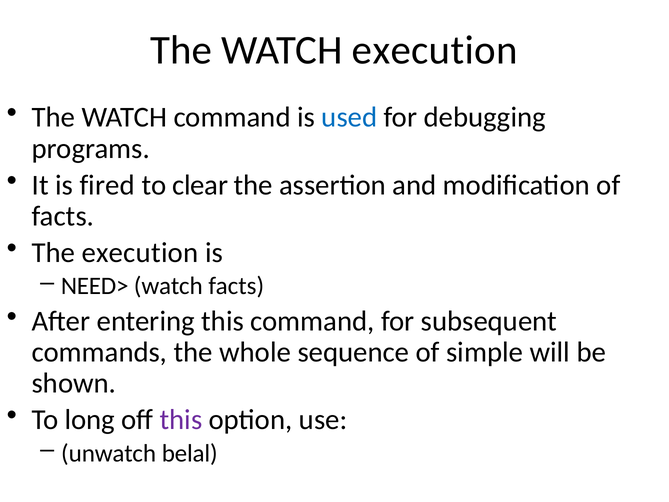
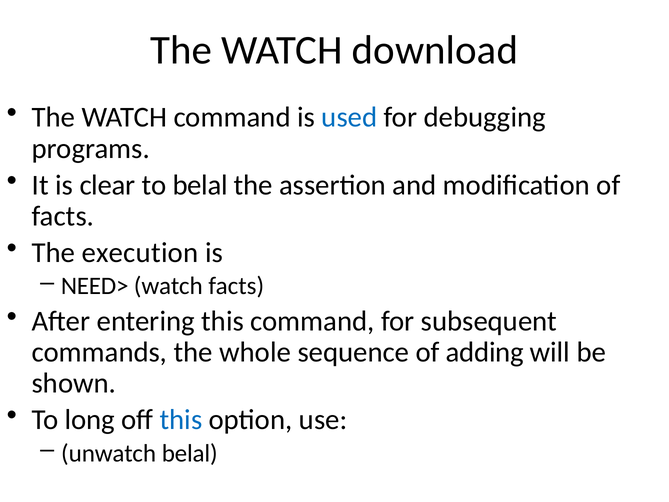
WATCH execution: execution -> download (435, 50)
fired: fired -> clear (108, 185)
to clear: clear -> belal (200, 185)
simple: simple -> adding (485, 352)
this colour: purple -> blue (181, 420)
